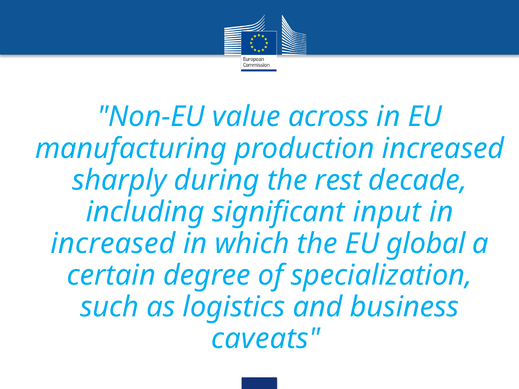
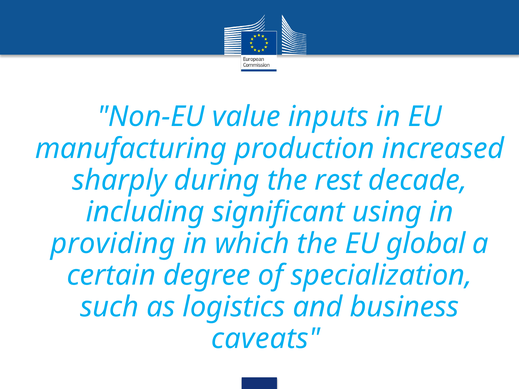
across: across -> inputs (328, 117)
input: input -> using (387, 212)
increased: increased -> providing (113, 244)
